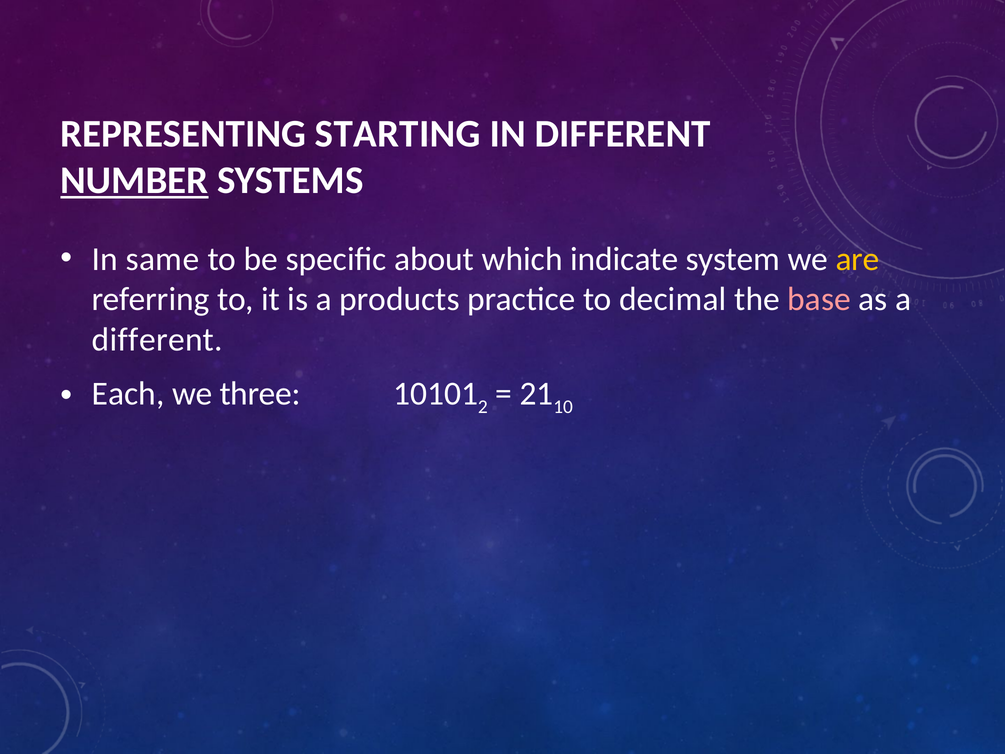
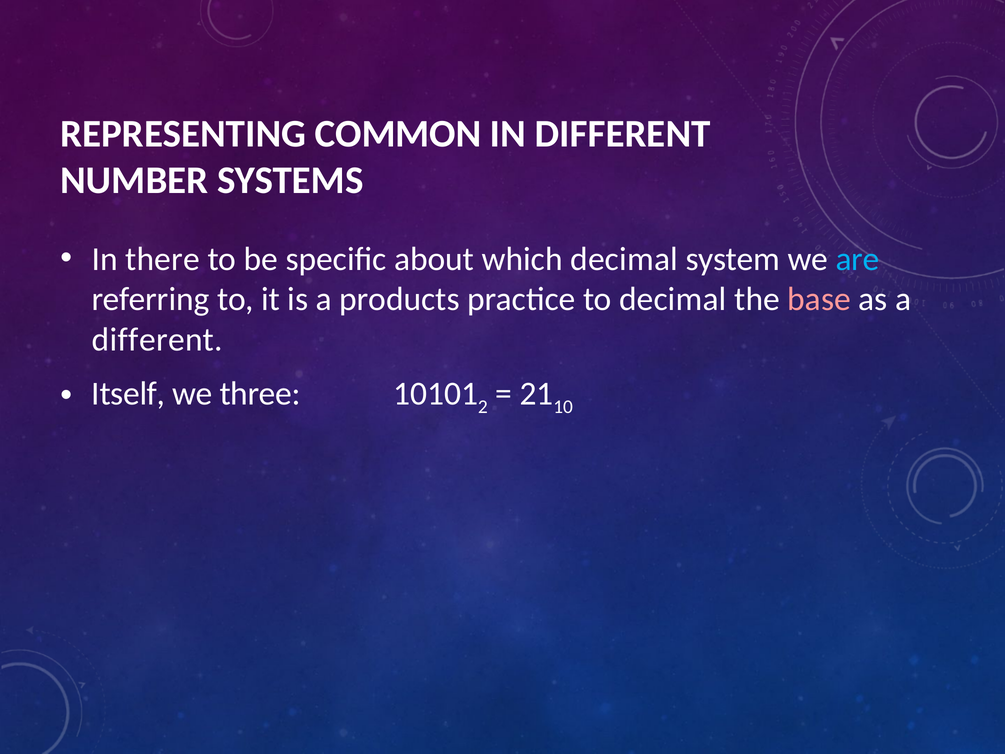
STARTING: STARTING -> COMMON (398, 134)
NUMBER underline: present -> none (134, 180)
same: same -> there (163, 259)
which indicate: indicate -> decimal (624, 259)
are colour: yellow -> light blue (858, 259)
Each: Each -> Itself (128, 394)
